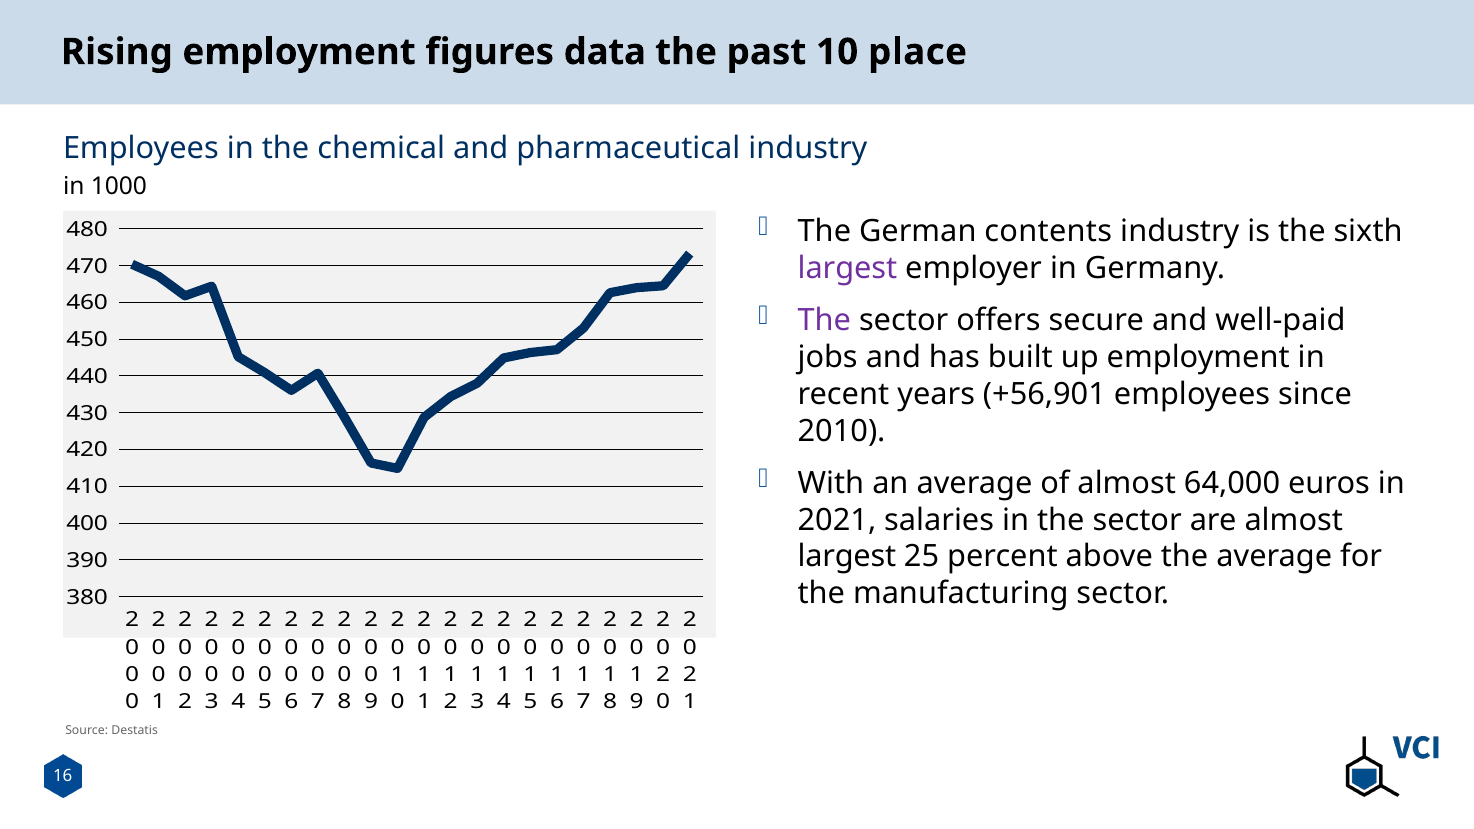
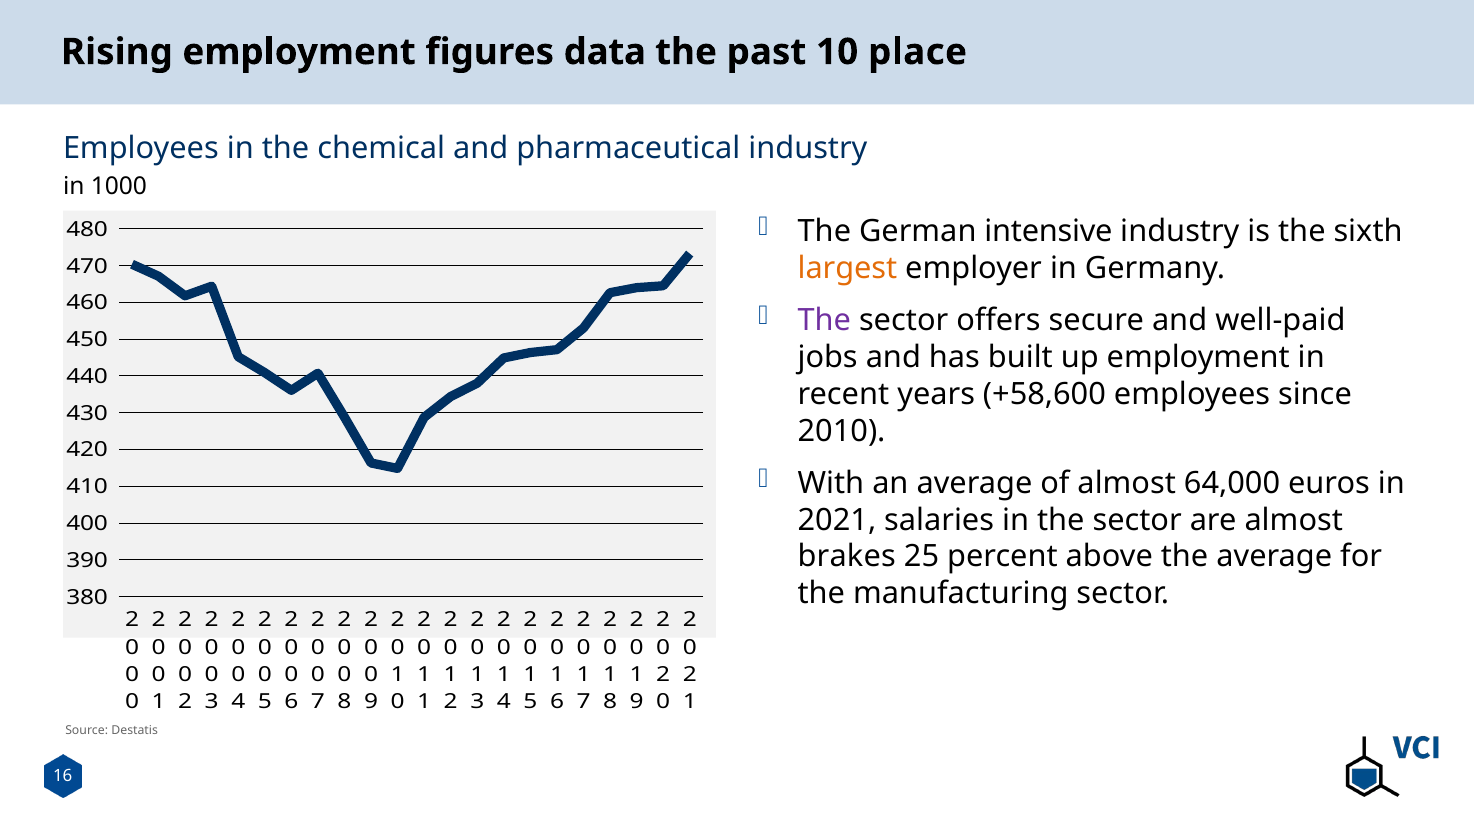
contents: contents -> intensive (1048, 231)
largest colour: purple -> orange (847, 268)
+56,901: +56,901 -> +58,600 (1044, 394)
largest: largest -> brakes (847, 557)
